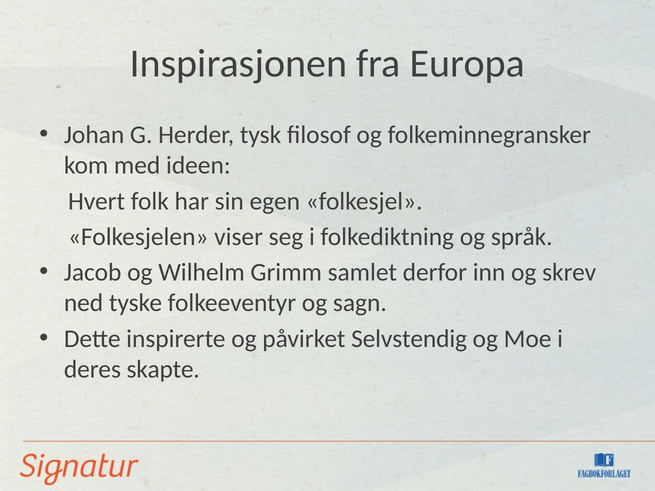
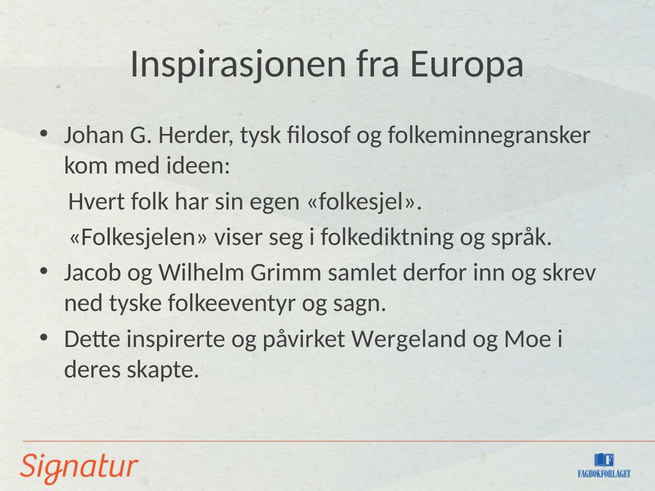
Selvstendig: Selvstendig -> Wergeland (409, 339)
